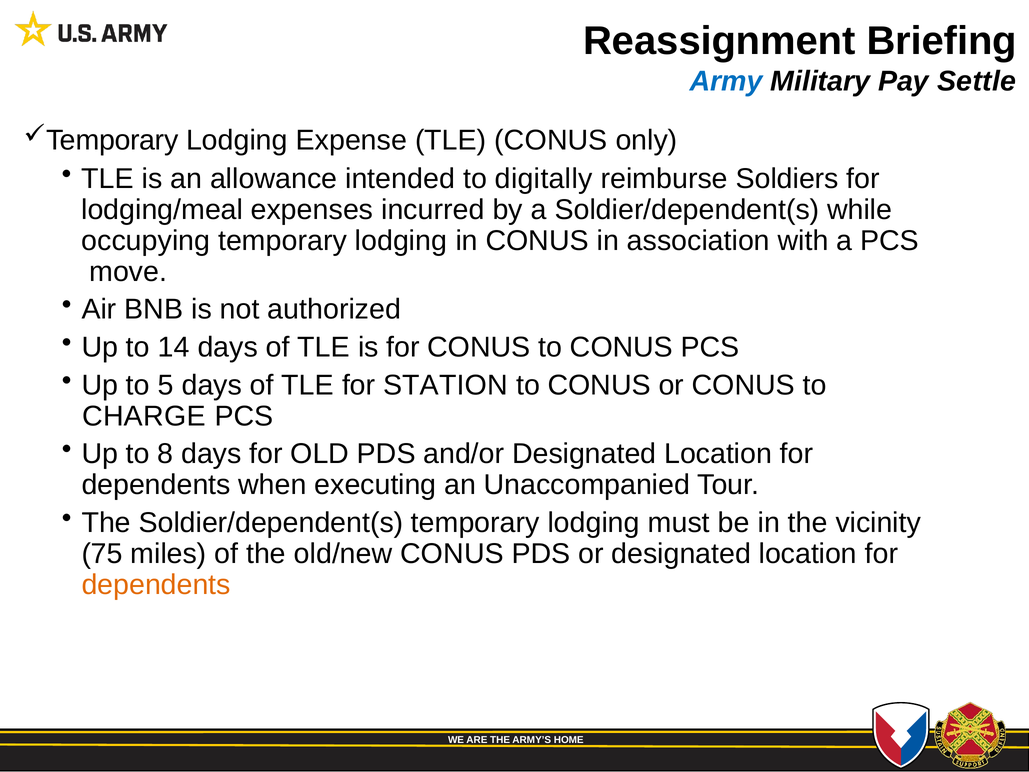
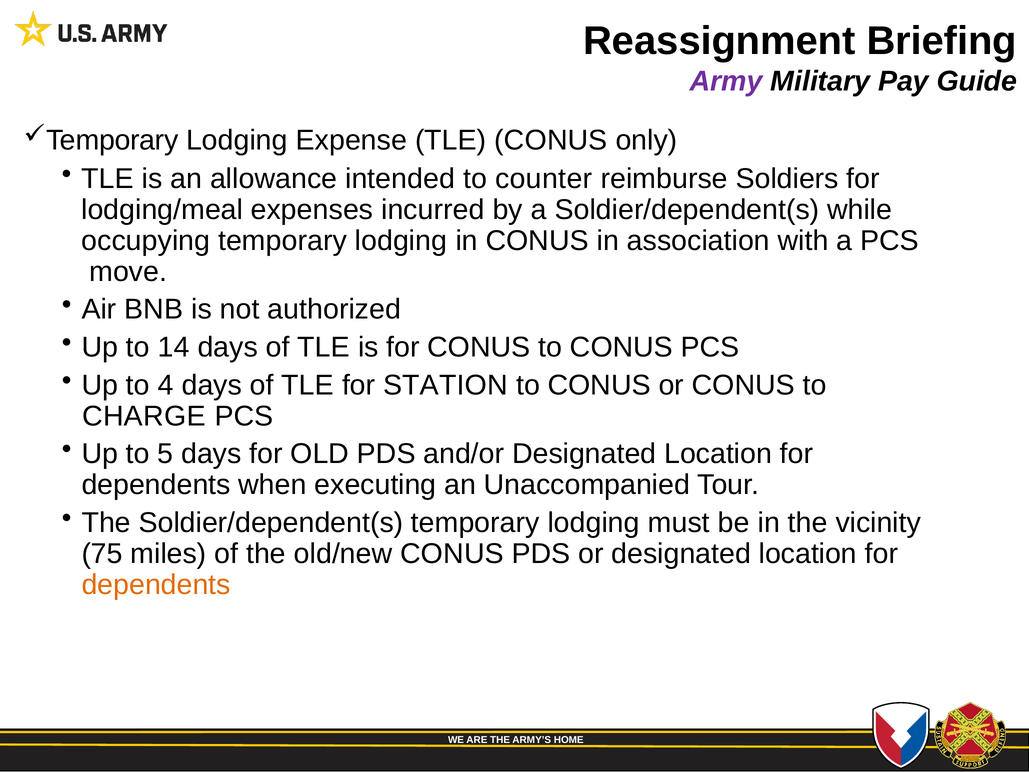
Army colour: blue -> purple (726, 81)
Settle: Settle -> Guide (977, 81)
digitally: digitally -> counter (544, 179)
5: 5 -> 4 (166, 385)
8: 8 -> 5 (165, 454)
